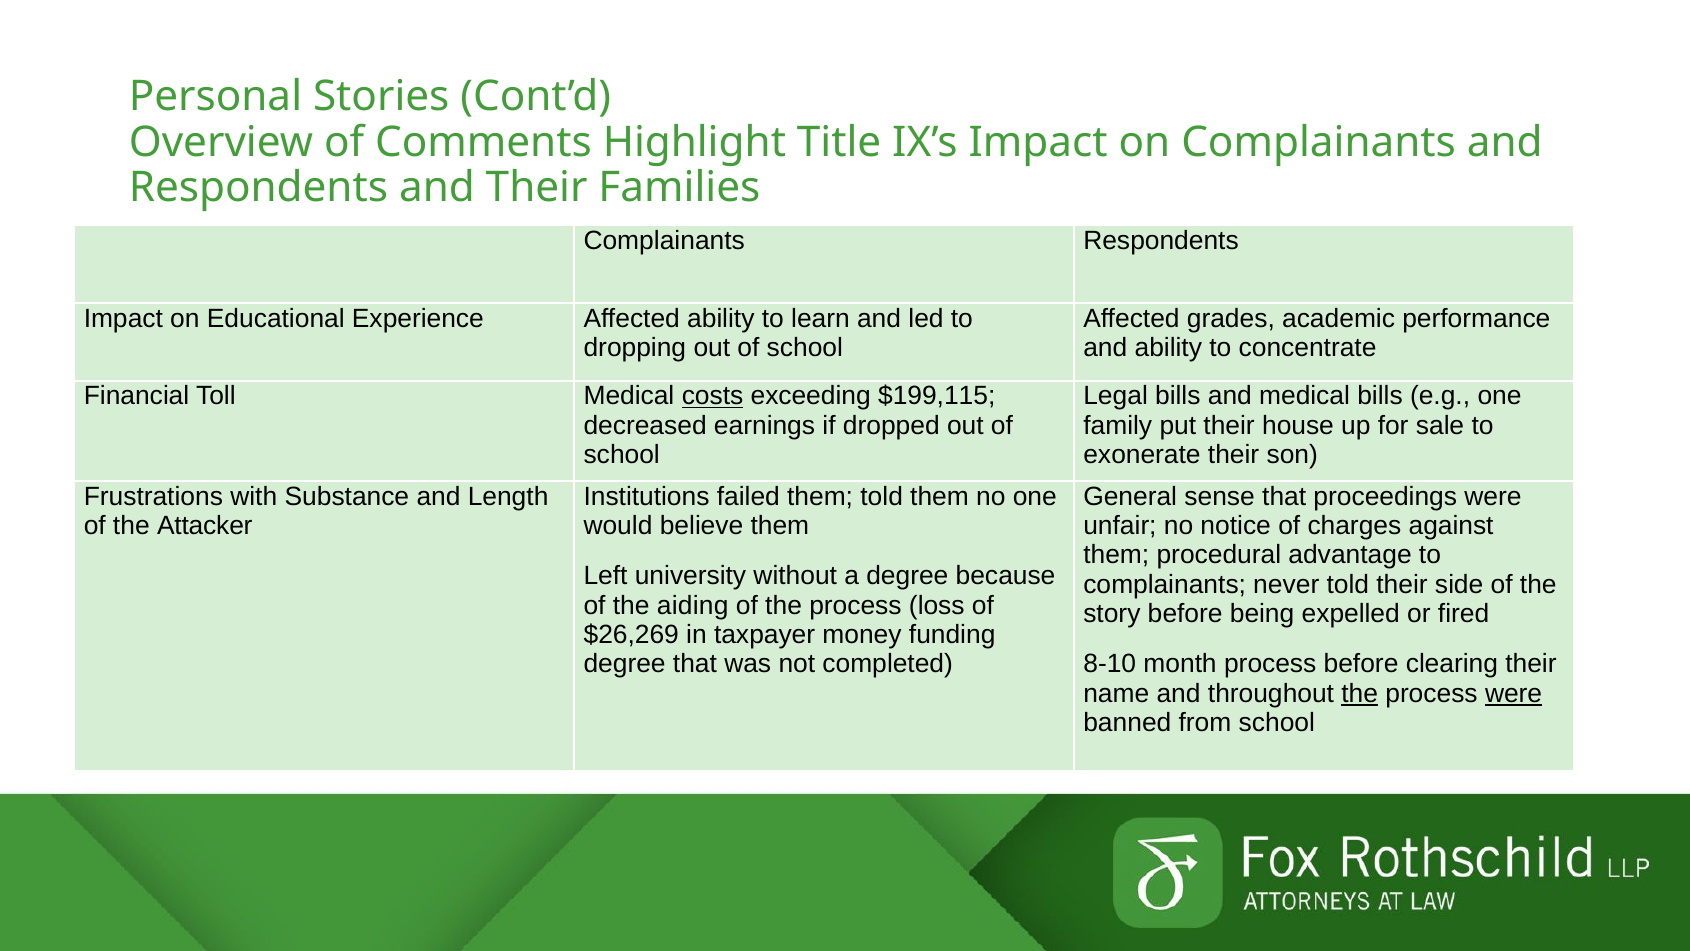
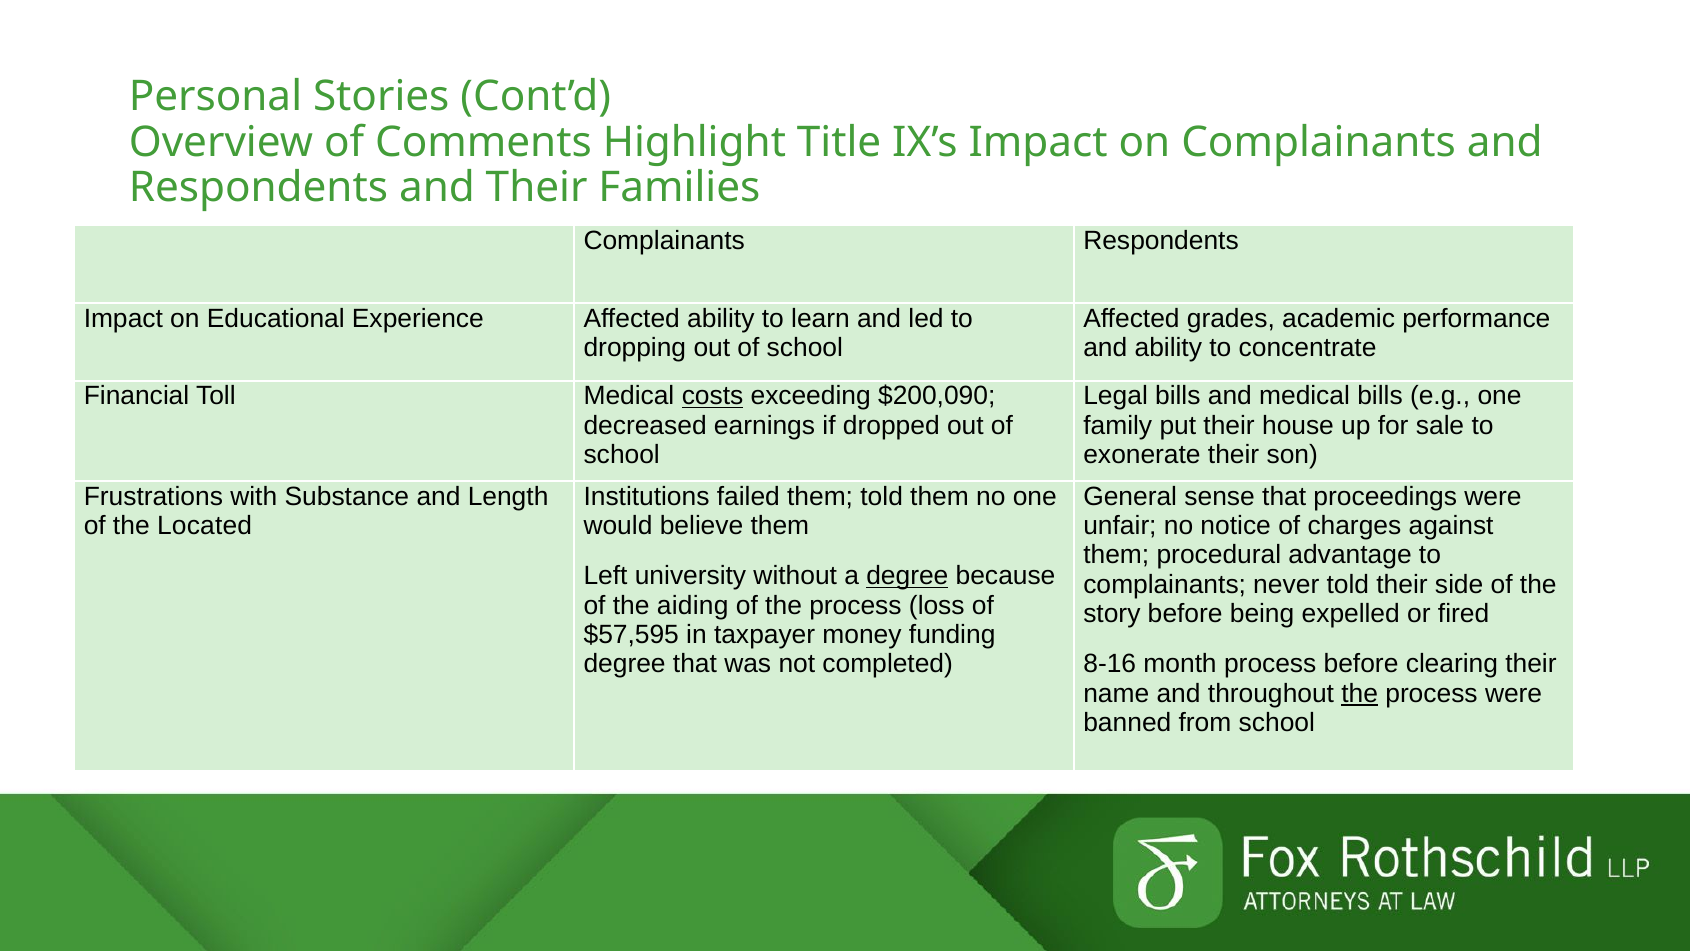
$199,115: $199,115 -> $200,090 (937, 396)
Attacker: Attacker -> Located (205, 525)
degree underline: none -> present (907, 576)
$26,269: $26,269 -> $57,595 (631, 635)
8-10: 8-10 -> 8-16 (1110, 664)
were underline: present -> none (1514, 693)
